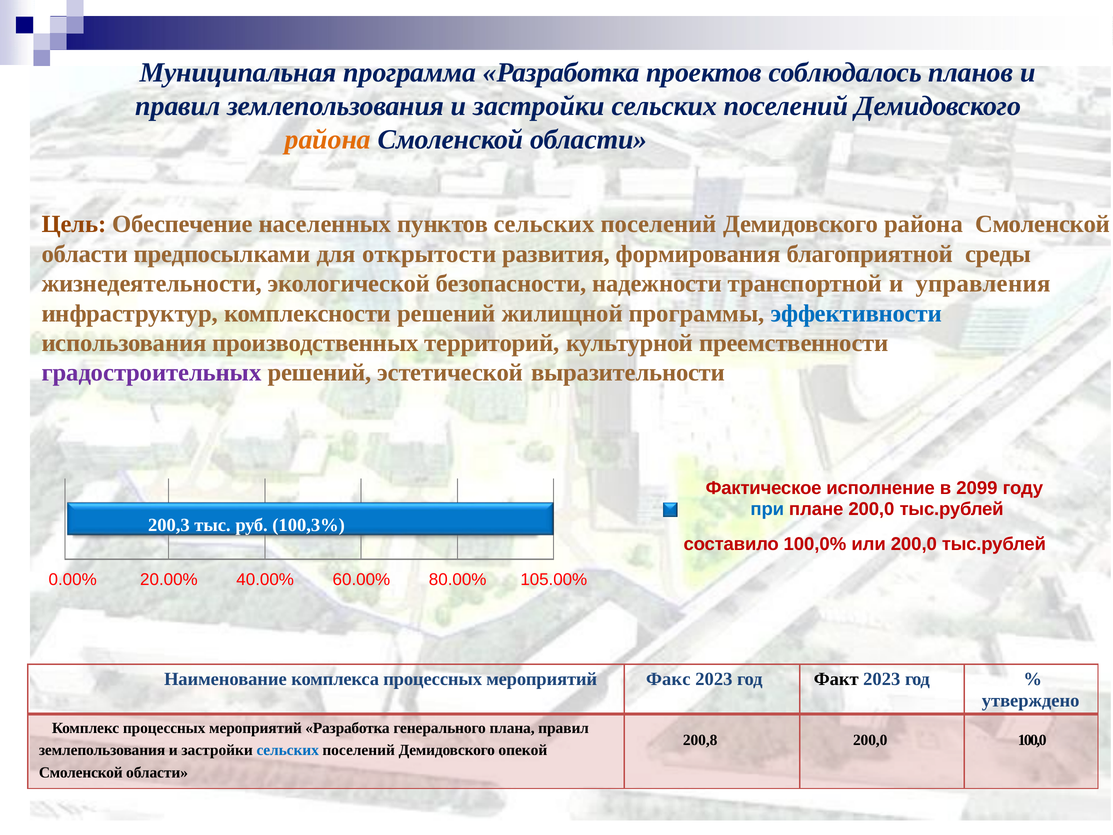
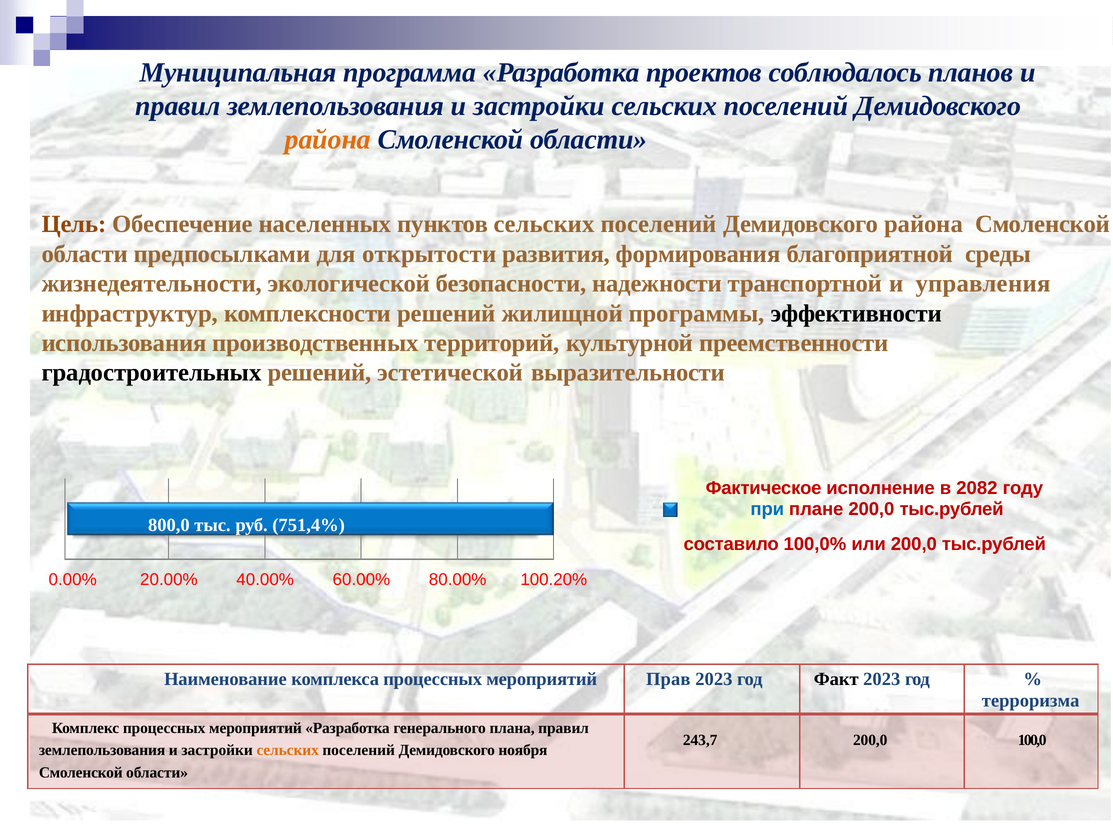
эффективности colour: blue -> black (856, 313)
градостроительных colour: purple -> black (152, 373)
2099: 2099 -> 2082 (977, 488)
200,3: 200,3 -> 800,0 (169, 525)
100,3%: 100,3% -> 751,4% (309, 525)
105.00%: 105.00% -> 100.20% (554, 579)
Факс: Факс -> Прав (668, 679)
утверждено: утверждено -> терроризма (1031, 700)
200,8: 200,8 -> 243,7 (700, 740)
сельских colour: blue -> orange (288, 750)
опекой: опекой -> ноября (523, 750)
